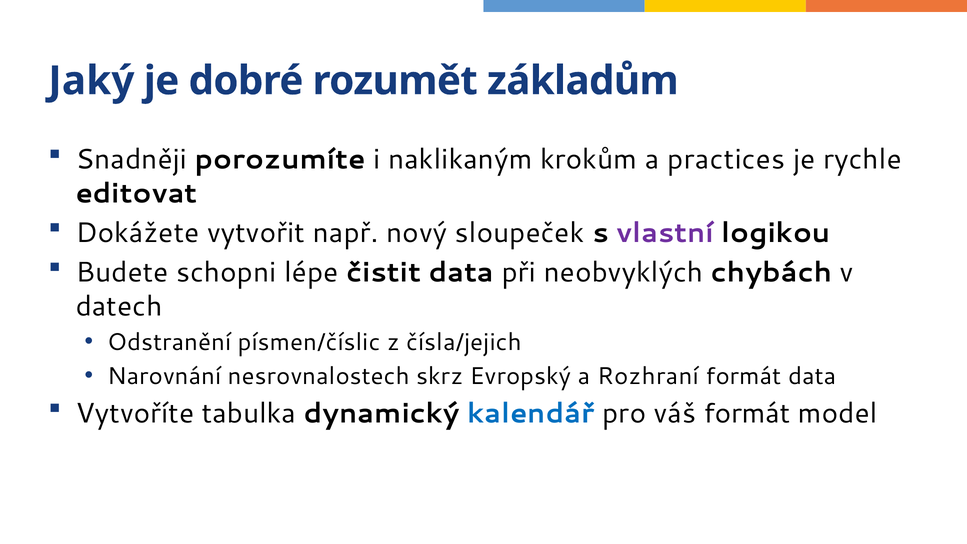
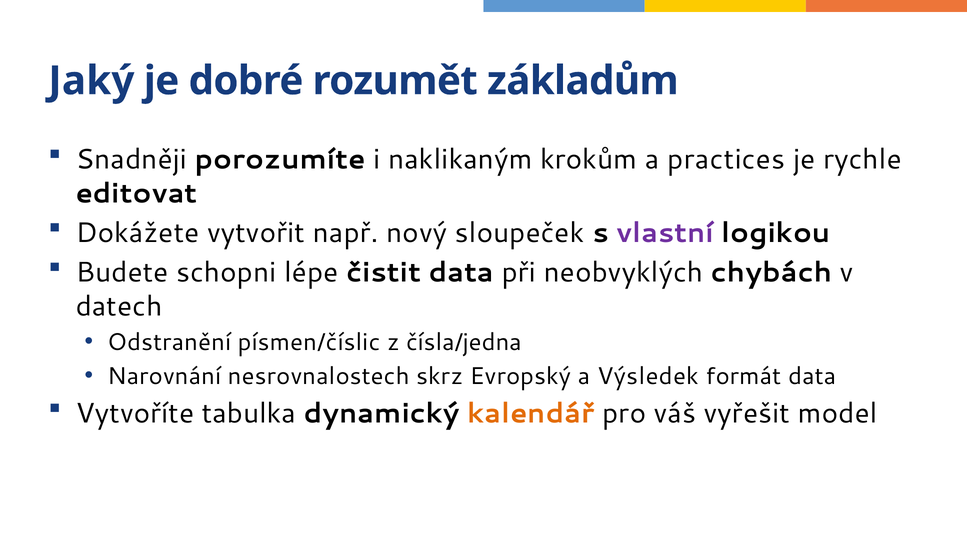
čísla/jejich: čísla/jejich -> čísla/jedna (464, 342)
Rozhraní: Rozhraní -> Výsledek (648, 376)
kalendář colour: blue -> orange (531, 413)
váš formát: formát -> vyřešit (747, 413)
